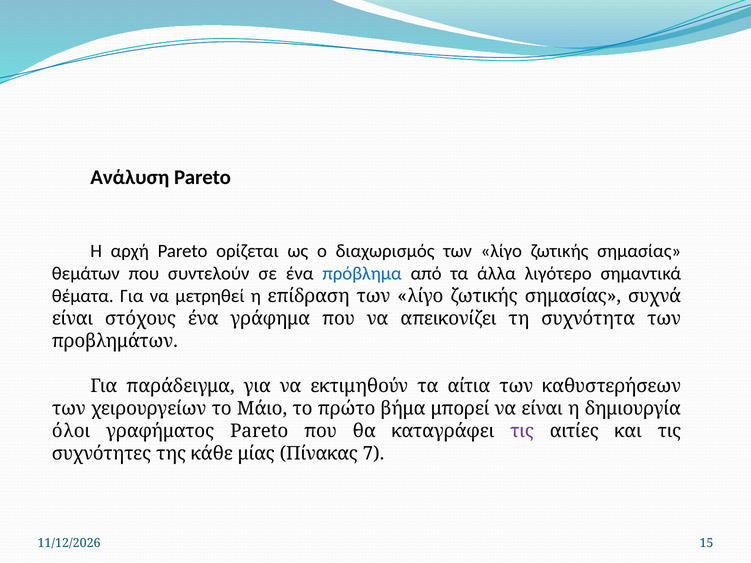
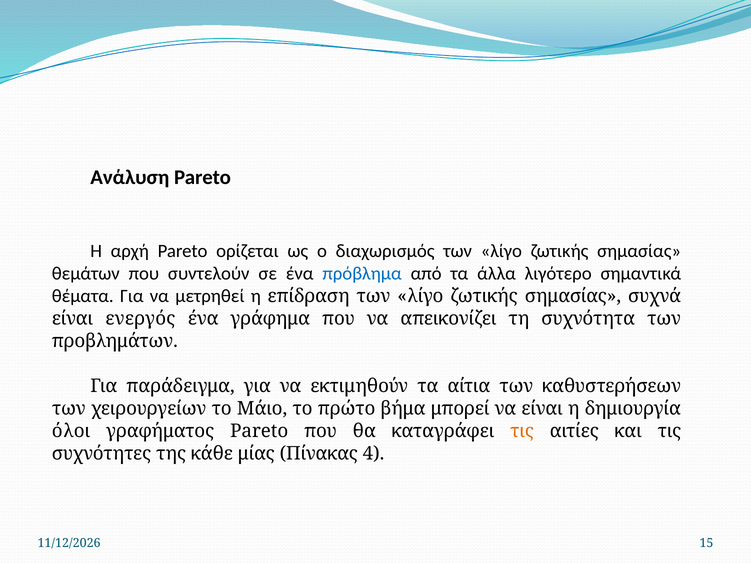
στόχους: στόχους -> ενεργός (140, 319)
τις colour: purple -> orange (522, 431)
7: 7 -> 4 (374, 454)
